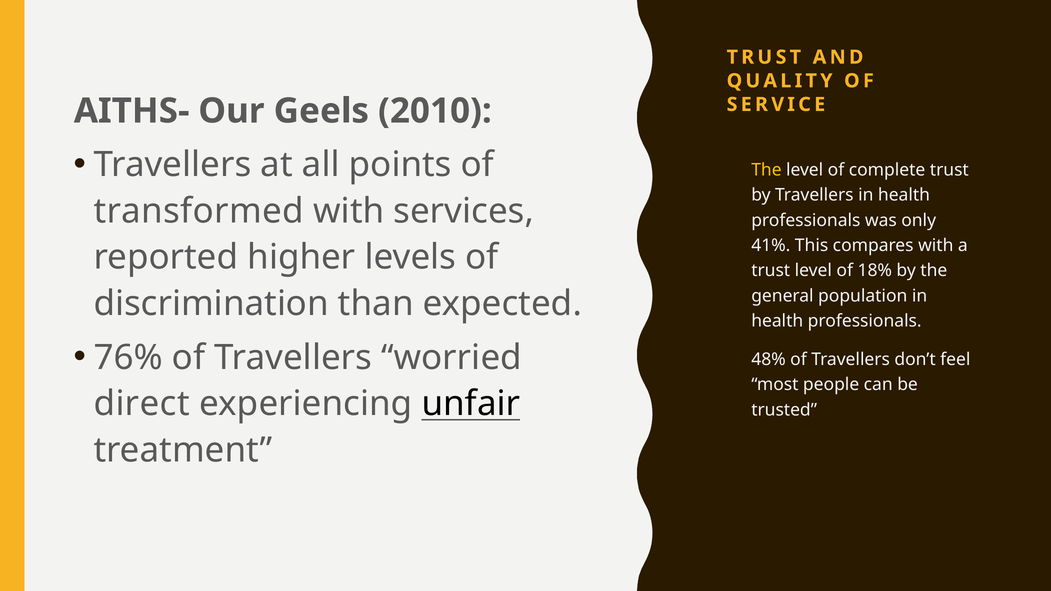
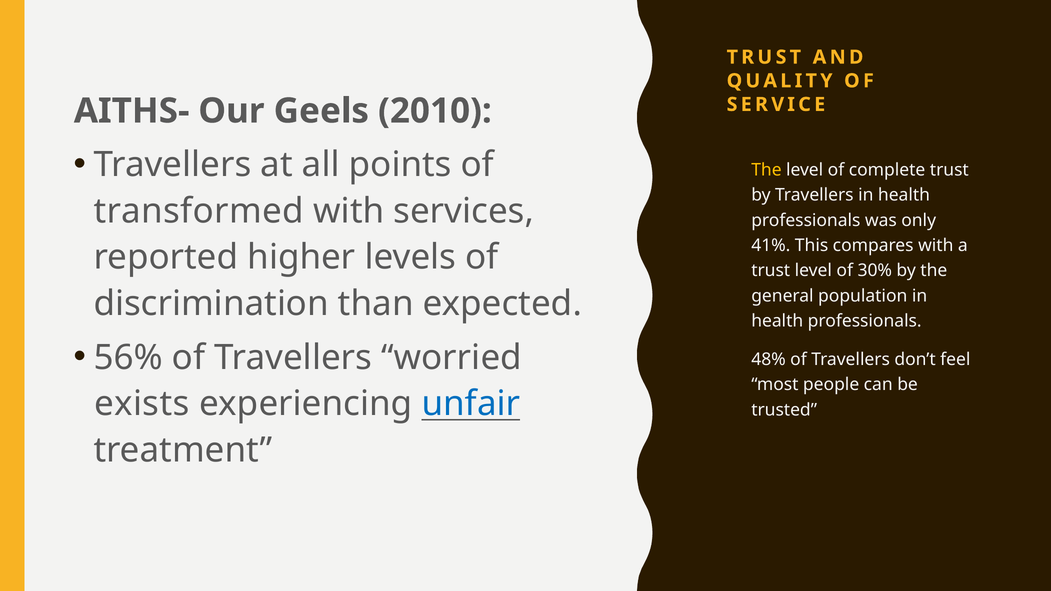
18%: 18% -> 30% (875, 271)
76%: 76% -> 56% (128, 358)
direct: direct -> exists (142, 404)
unfair colour: black -> blue (471, 404)
